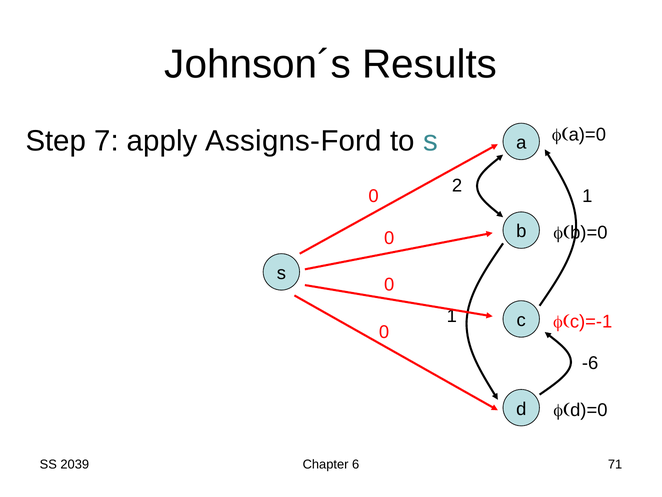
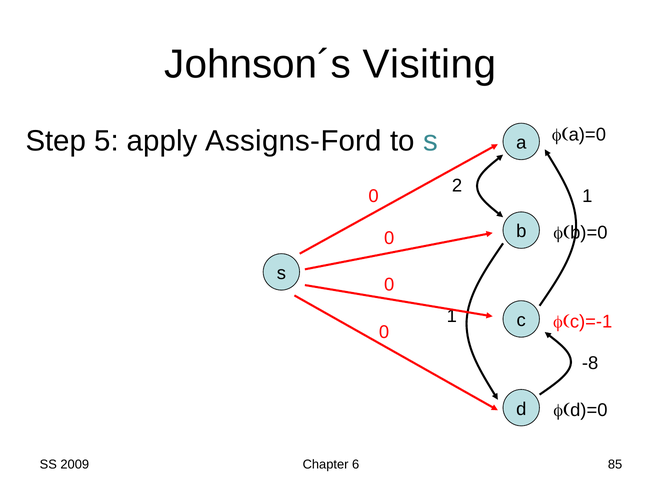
Results: Results -> Visiting (429, 64)
7: 7 -> 5 (107, 141)
-6: -6 -> -8 (590, 363)
2039: 2039 -> 2009 (75, 464)
71: 71 -> 85 (615, 464)
